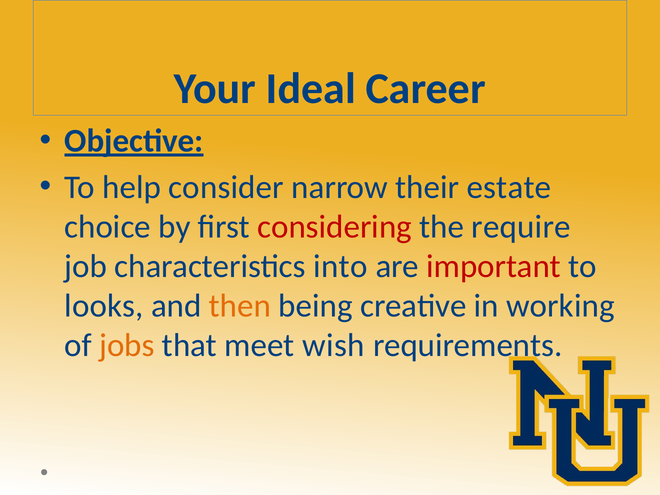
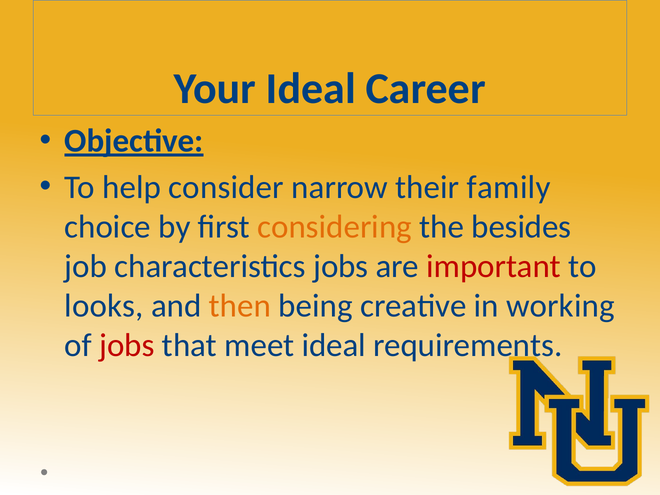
estate: estate -> family (509, 187)
considering colour: red -> orange (335, 227)
require: require -> besides (521, 227)
characteristics into: into -> jobs (341, 266)
jobs colour: orange -> red (127, 346)
meet wish: wish -> ideal (334, 346)
